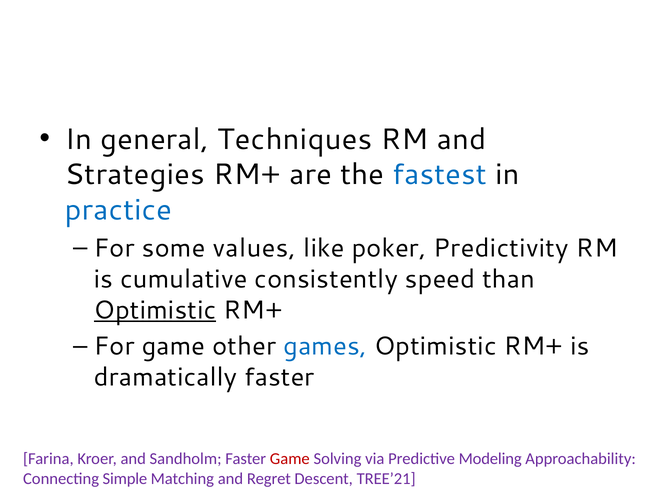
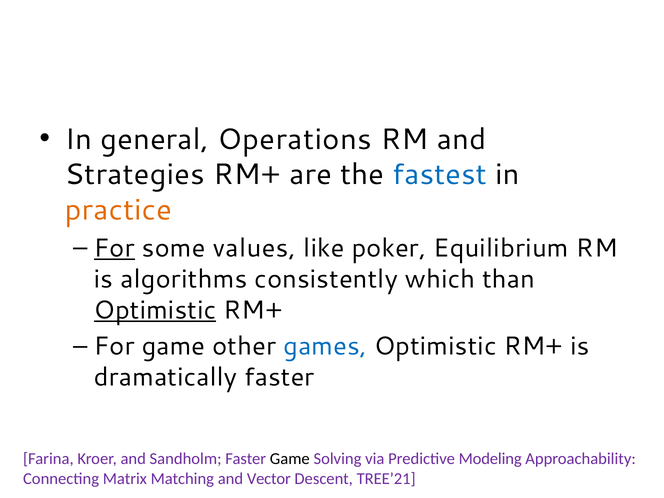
Techniques: Techniques -> Operations (295, 139)
practice colour: blue -> orange (118, 210)
For underline: none -> present (114, 248)
Predictivity: Predictivity -> Equilibrium (501, 248)
cumulative: cumulative -> algorithms (184, 279)
speed: speed -> which (440, 279)
Game colour: red -> black (290, 459)
Simple: Simple -> Matrix (125, 479)
Regret: Regret -> Vector (269, 479)
